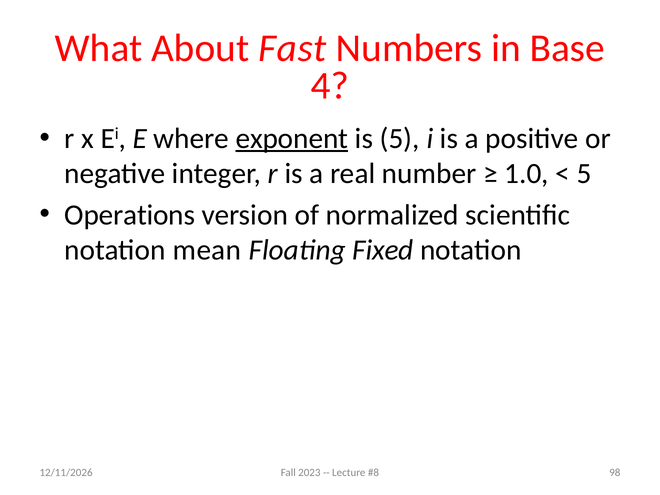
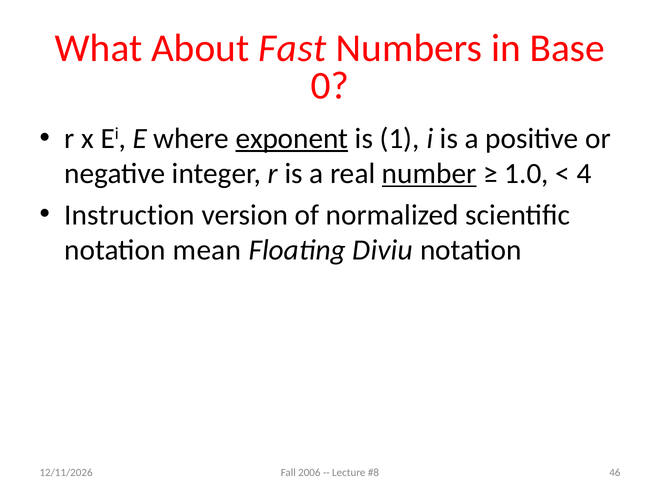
4: 4 -> 0 (330, 86)
is 5: 5 -> 1 (400, 138)
number underline: none -> present (429, 174)
5: 5 -> 4 (584, 174)
Operations: Operations -> Instruction (130, 215)
Fixed: Fixed -> Diviu (383, 250)
2023: 2023 -> 2006 (309, 473)
98: 98 -> 46 (615, 473)
